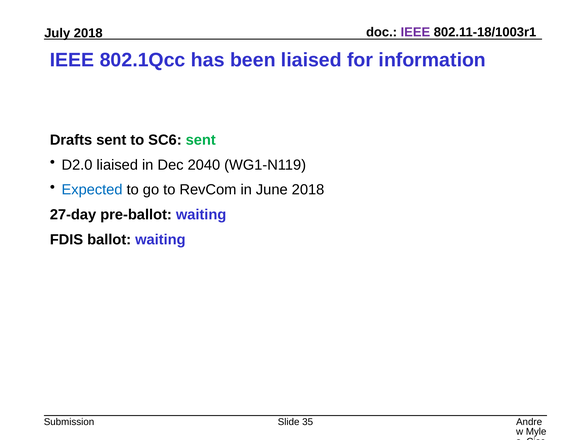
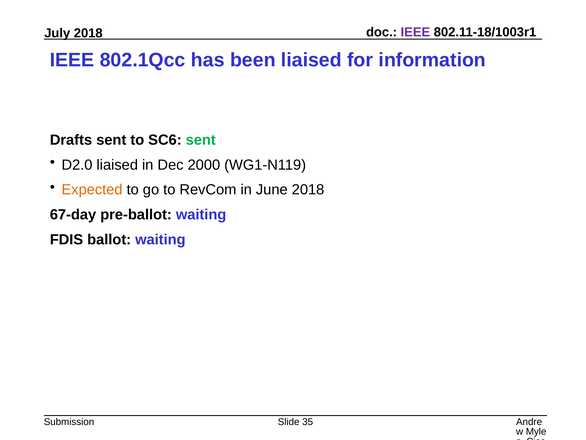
2040: 2040 -> 2000 (204, 165)
Expected colour: blue -> orange (92, 190)
27-day: 27-day -> 67-day (73, 214)
